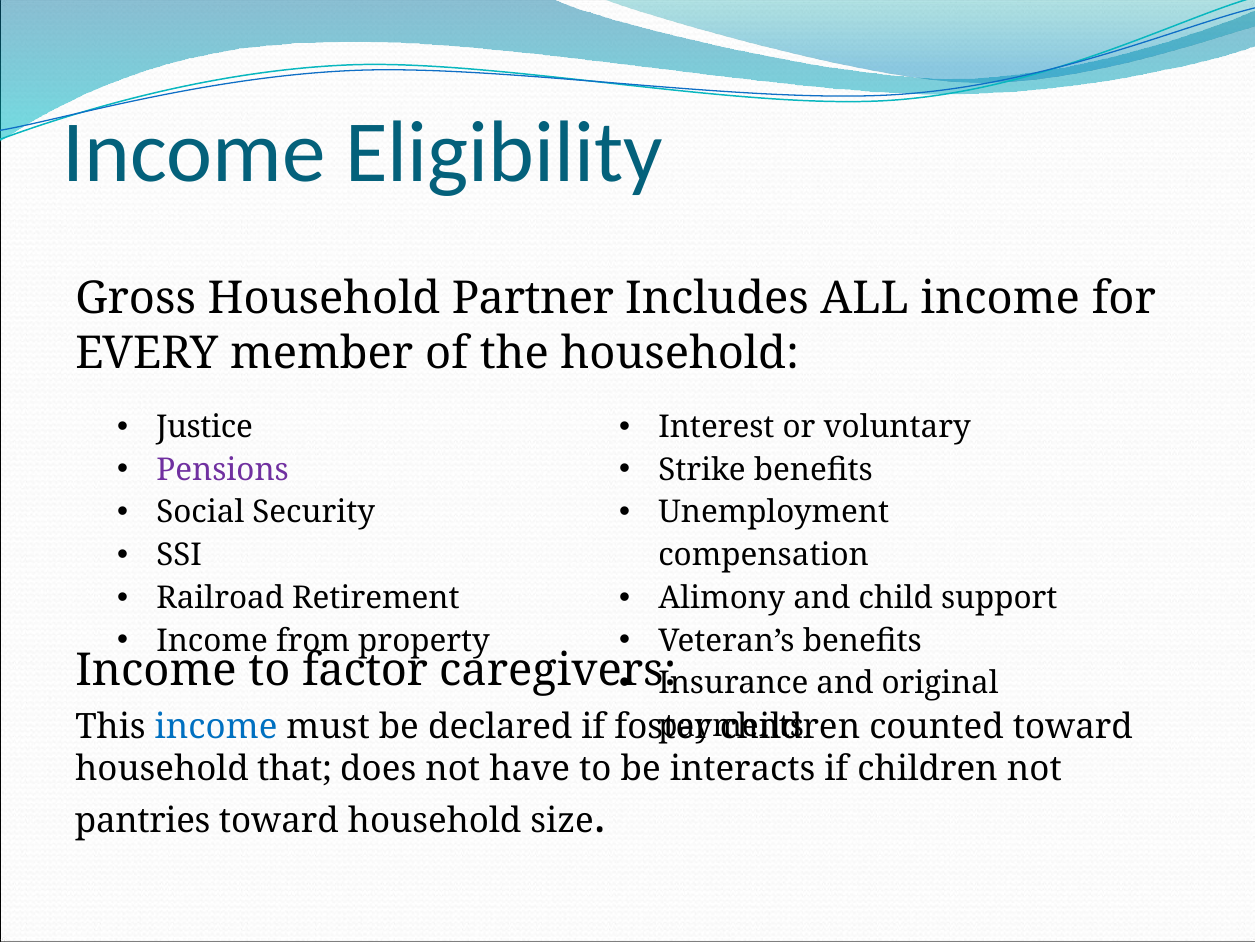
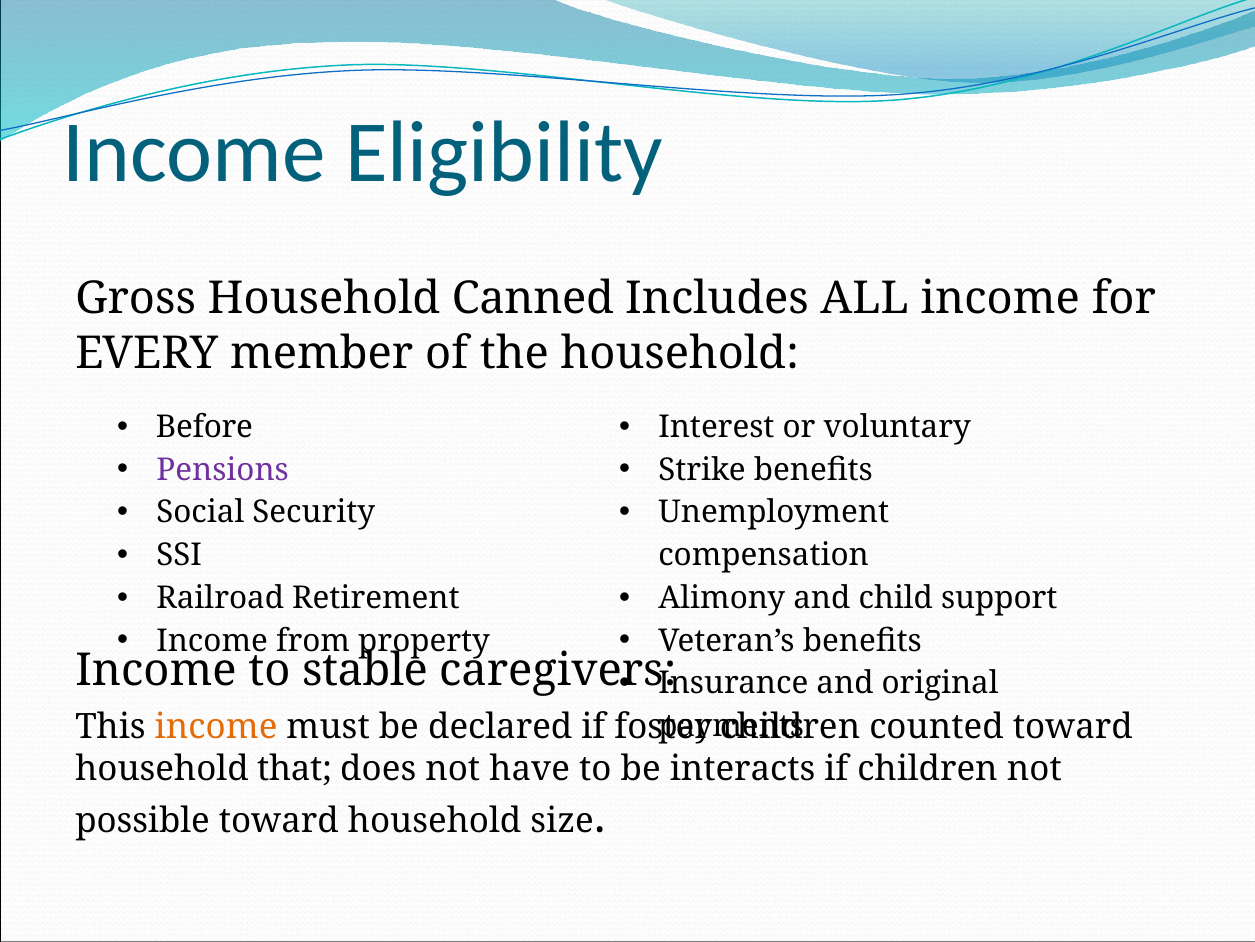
Partner: Partner -> Canned (533, 299)
Justice: Justice -> Before (204, 427)
factor: factor -> stable (365, 670)
income colour: blue -> orange (216, 726)
pantries: pantries -> possible (143, 821)
